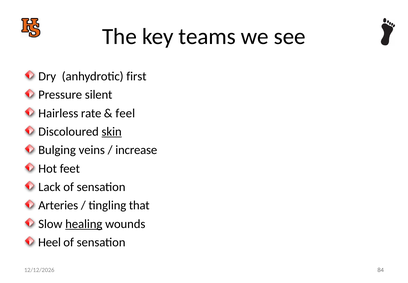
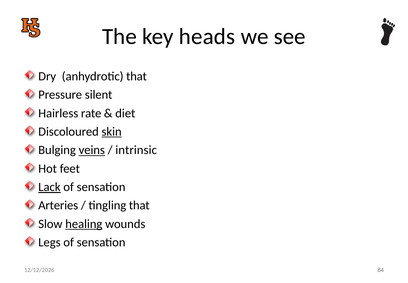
teams: teams -> heads (207, 36)
anhydrotic first: first -> that (136, 76)
feel: feel -> diet (125, 113)
veins underline: none -> present (92, 150)
increase: increase -> intrinsic (136, 150)
Lack underline: none -> present (49, 187)
Heel: Heel -> Legs (49, 242)
